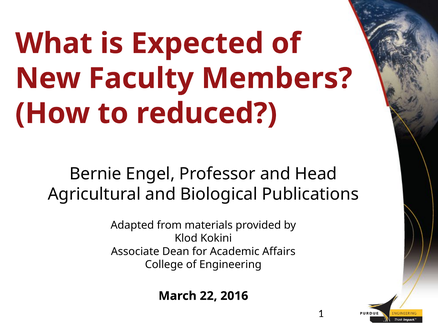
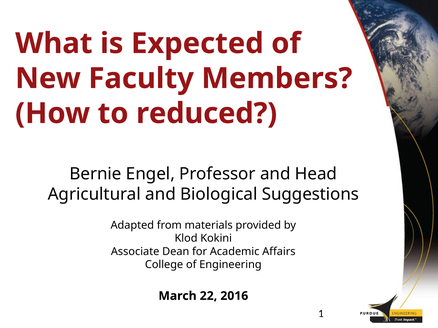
Publications: Publications -> Suggestions (310, 195)
